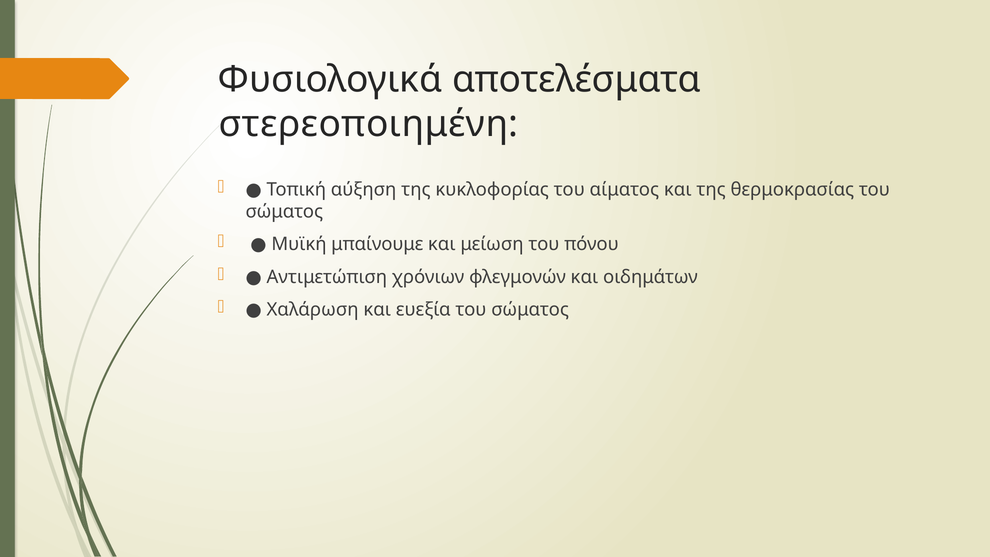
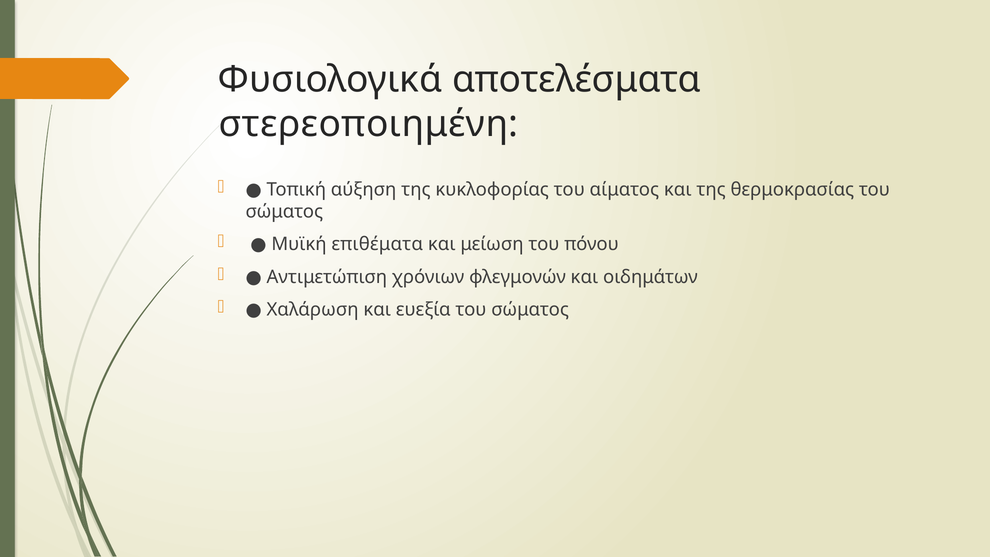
μπαίνουμε: μπαίνουμε -> επιθέματα (377, 244)
